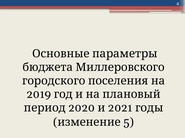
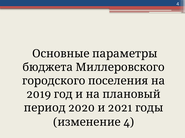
5: 5 -> 4 (129, 123)
